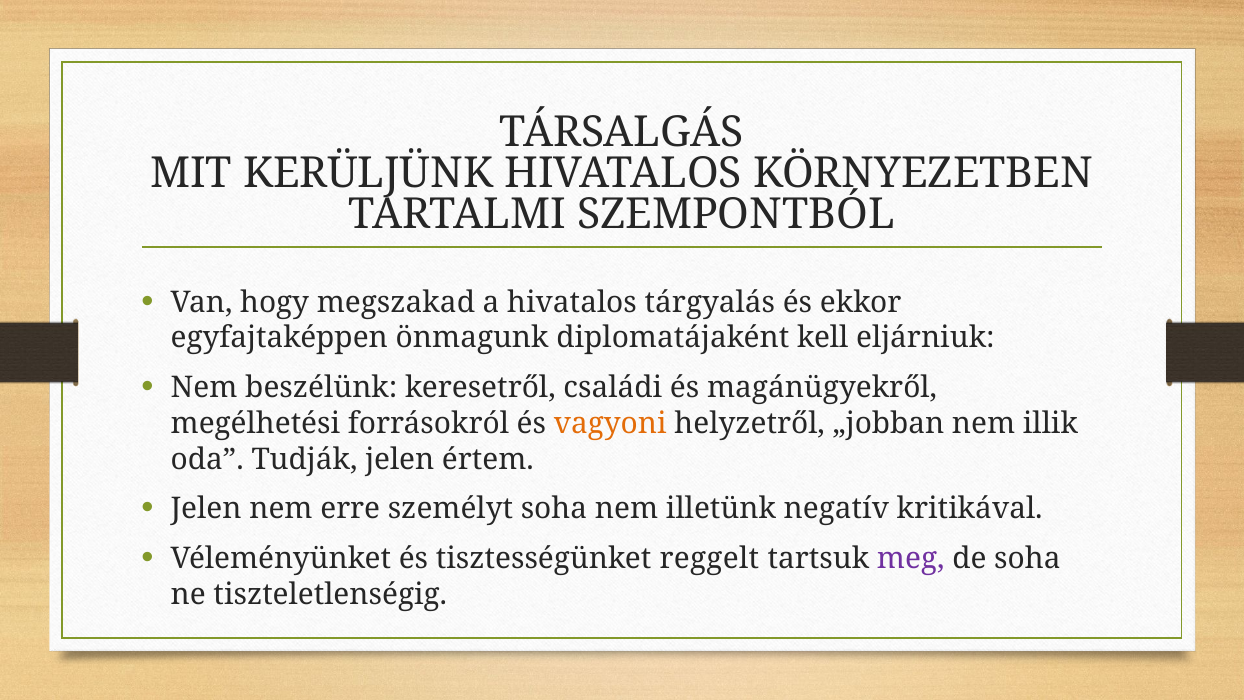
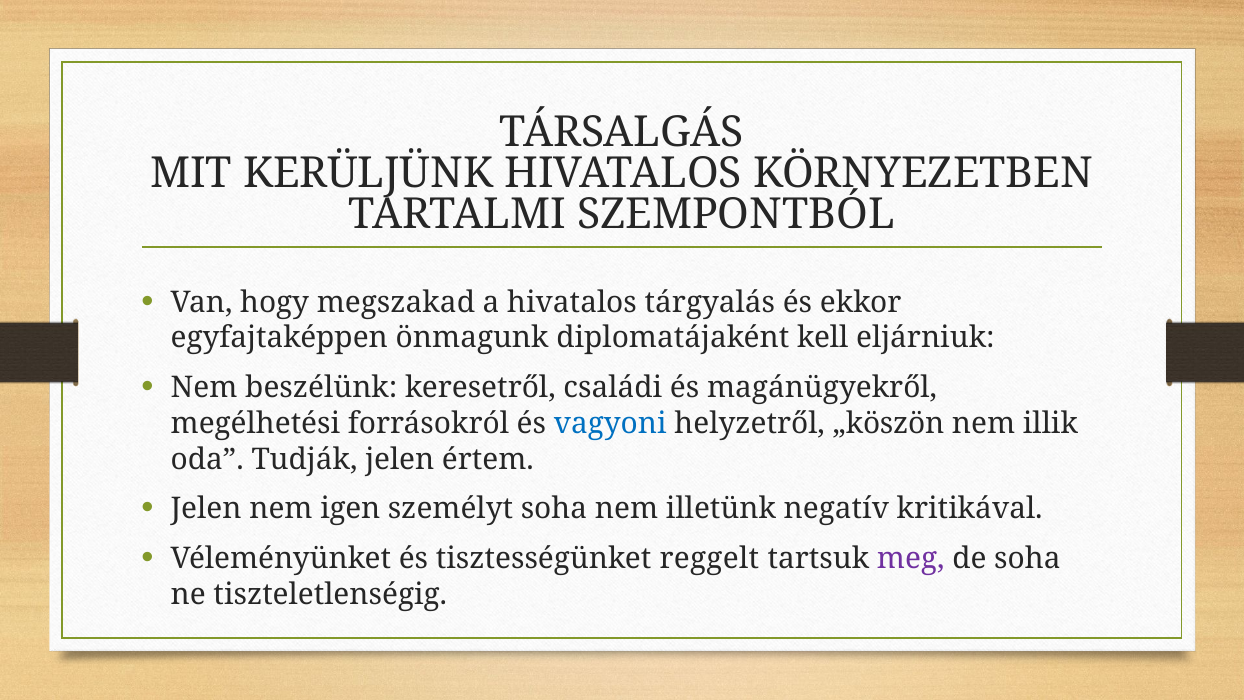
vagyoni colour: orange -> blue (610, 423)
„jobban: „jobban -> „köszön (889, 423)
erre: erre -> igen (350, 509)
